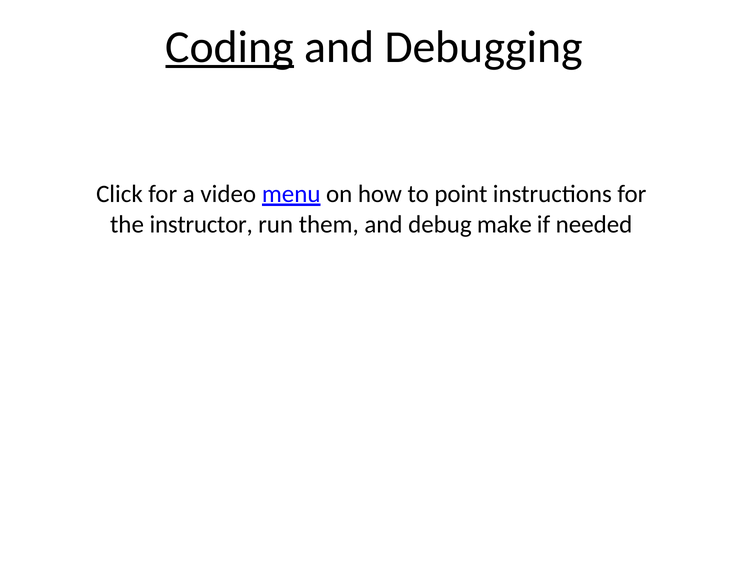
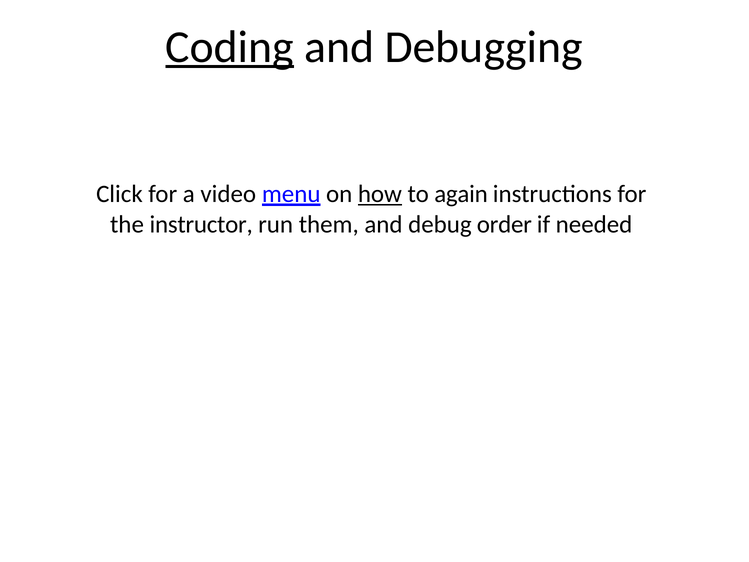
how underline: none -> present (380, 194)
point: point -> again (461, 194)
make: make -> order (504, 224)
